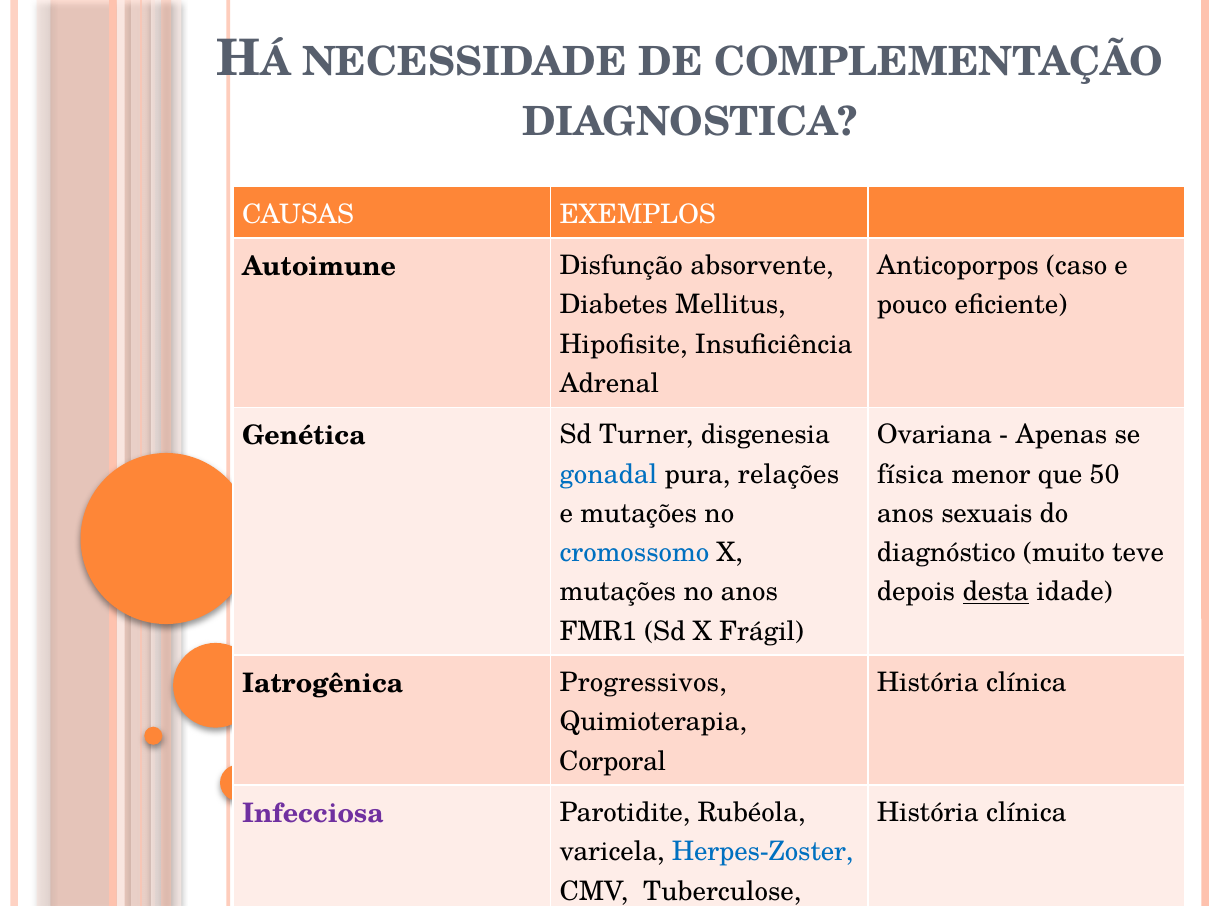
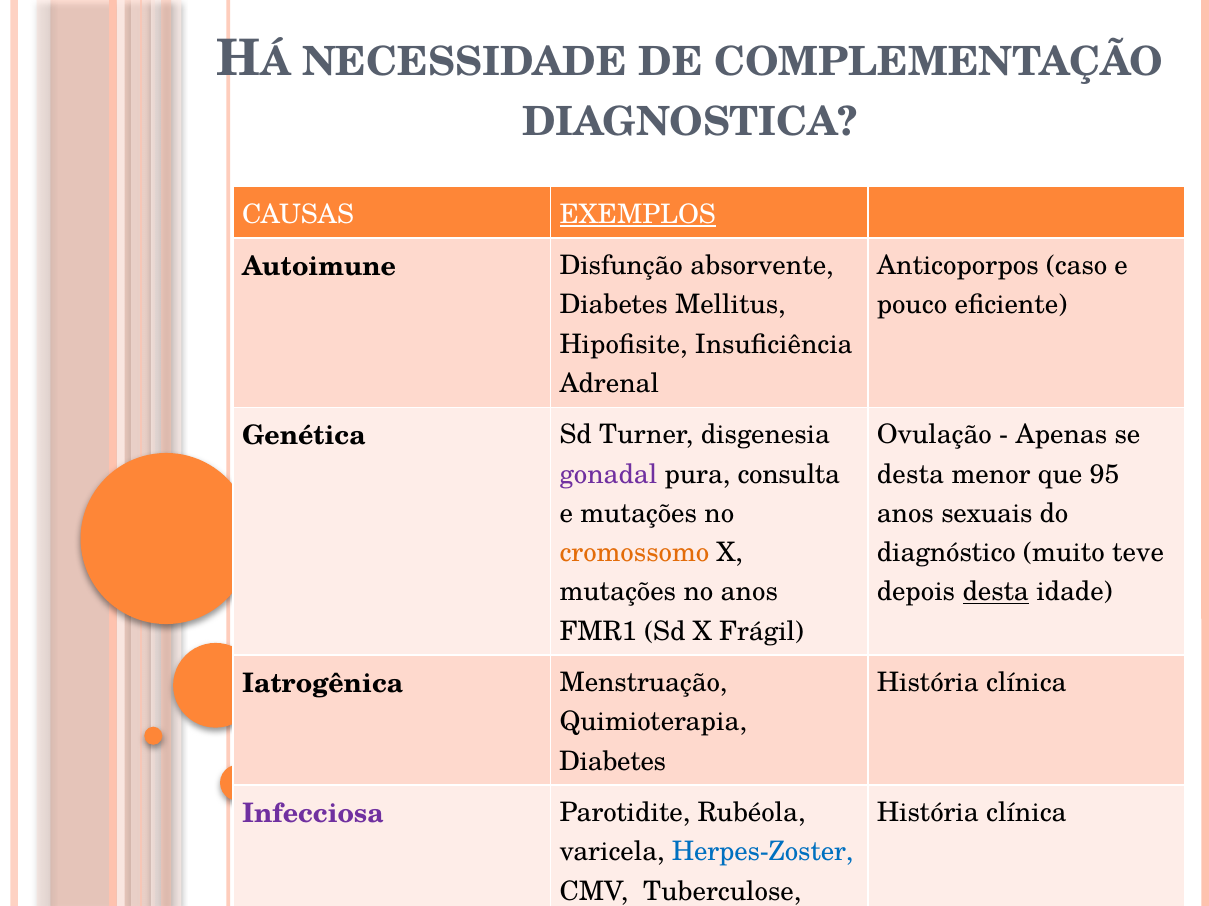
EXEMPLOS underline: none -> present (638, 214)
Ovariana: Ovariana -> Ovulação (934, 435)
gonadal colour: blue -> purple (608, 475)
relações: relações -> consulta (789, 475)
física: física -> desta (911, 475)
50: 50 -> 95 (1105, 475)
cromossomo colour: blue -> orange (634, 553)
Progressivos: Progressivos -> Menstruação (643, 683)
Corporal: Corporal -> Diabetes (613, 762)
